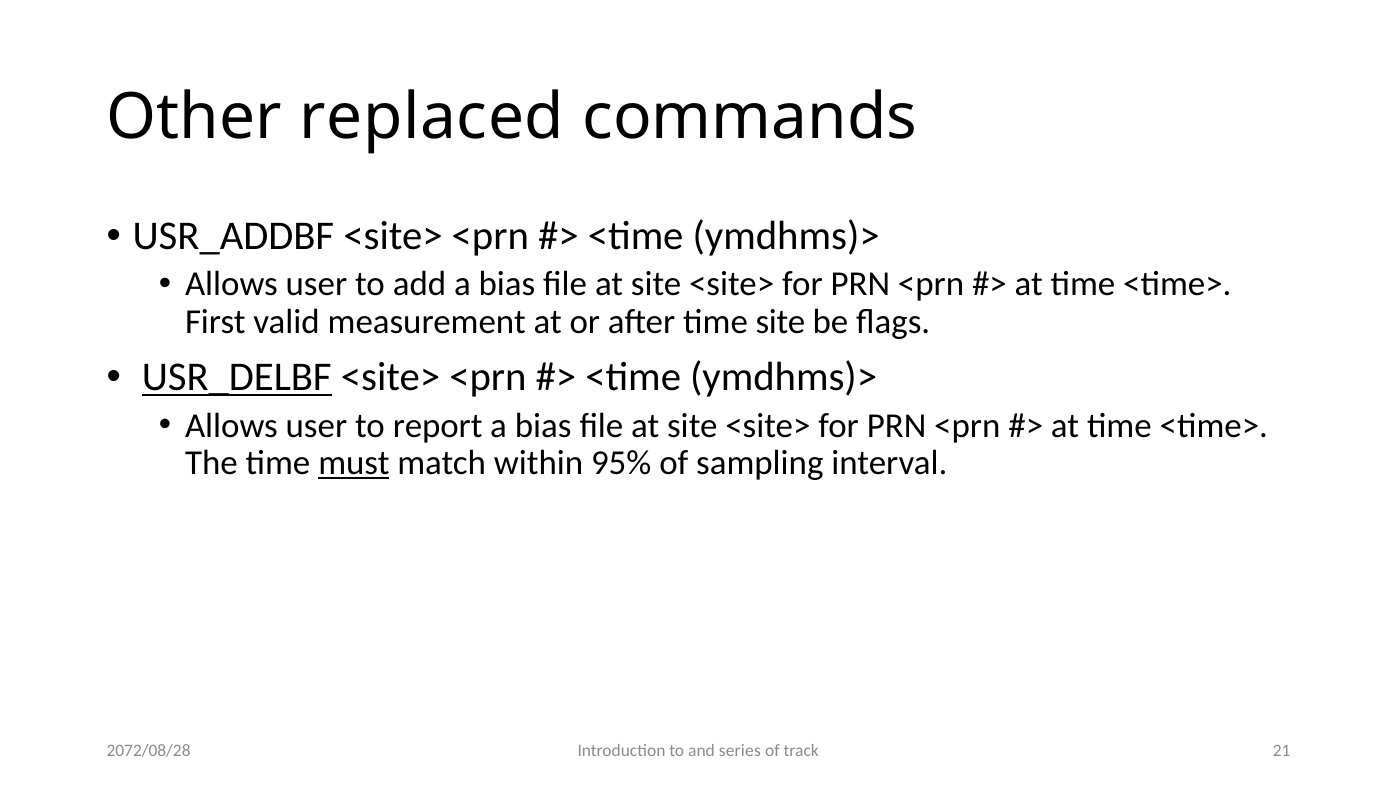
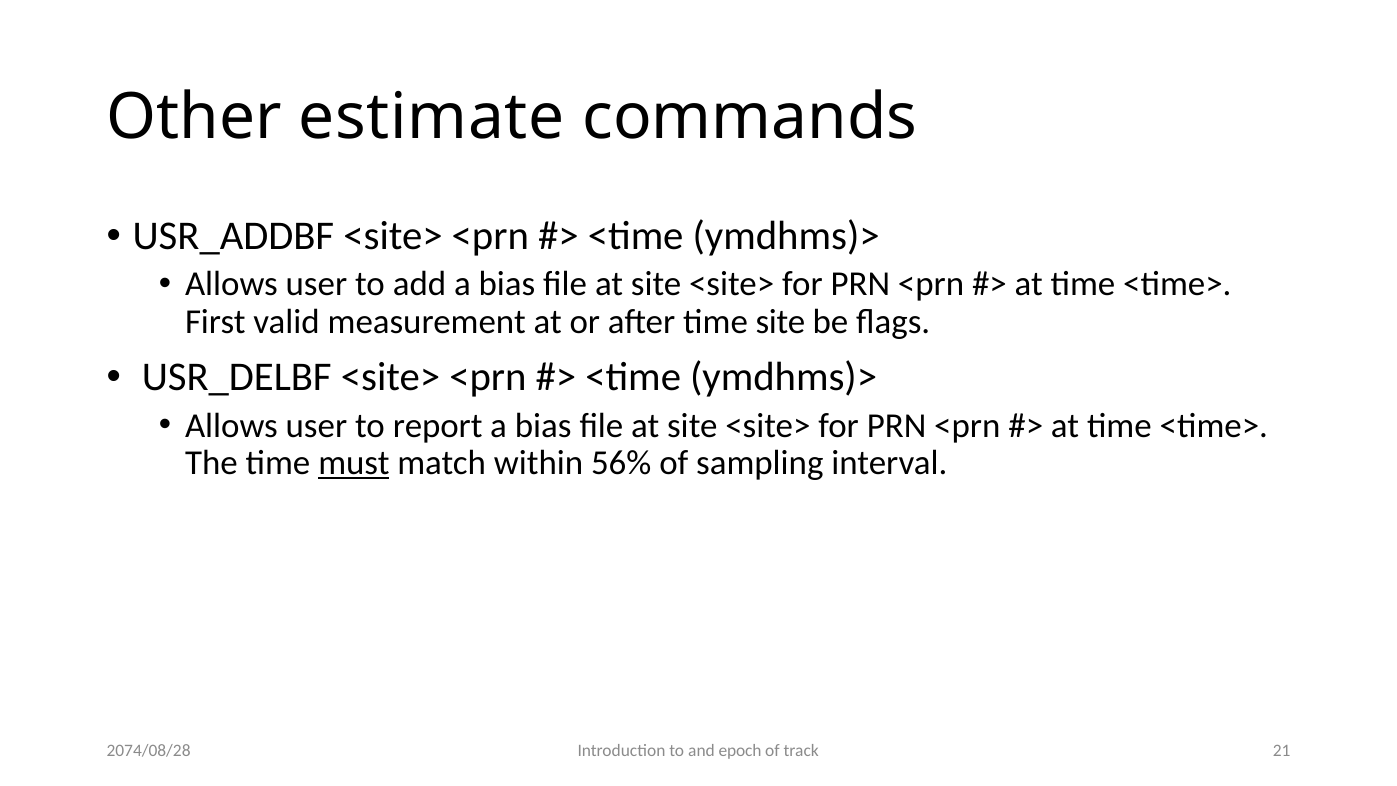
replaced: replaced -> estimate (432, 117)
USR_DELBF underline: present -> none (237, 377)
95%: 95% -> 56% (621, 463)
series: series -> epoch (740, 750)
2072/08/28: 2072/08/28 -> 2074/08/28 (149, 750)
